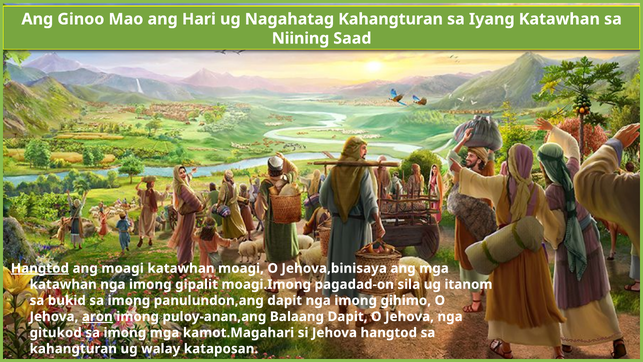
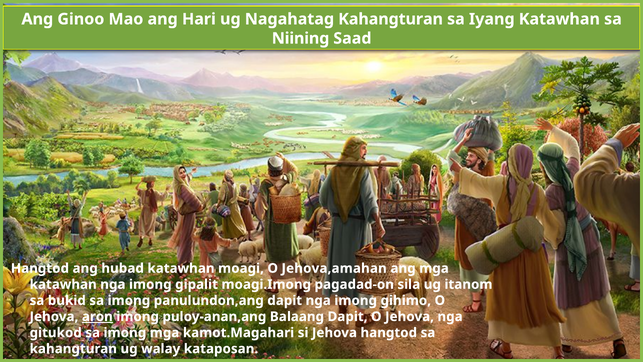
Hangtod underline: present -> none (40, 268)
ang moagi: moagi -> hubad (123, 268)
Jehova,binisaya: Jehova,binisaya -> Jehova,amahan (334, 268)
